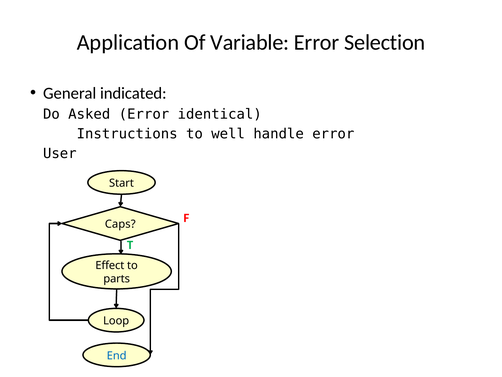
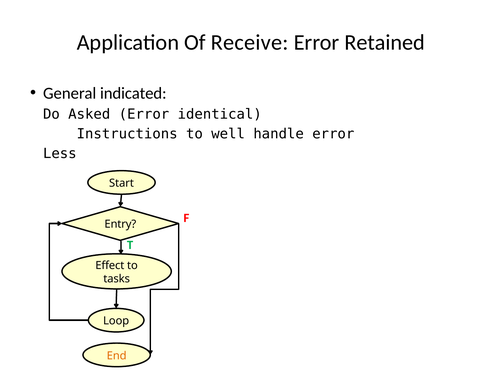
Variable: Variable -> Receive (250, 43)
Selection: Selection -> Retained (385, 43)
User: User -> Less (60, 153)
Caps: Caps -> Entry (120, 224)
parts: parts -> tasks (117, 278)
End colour: blue -> orange (117, 355)
